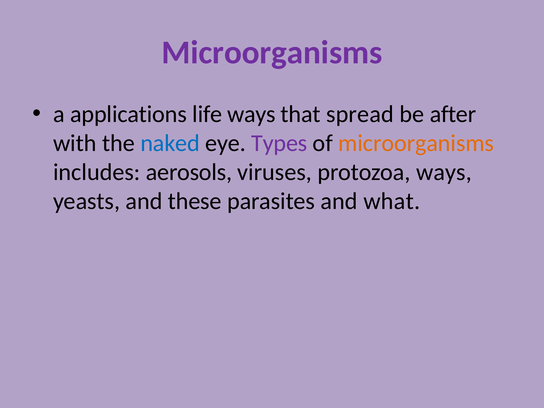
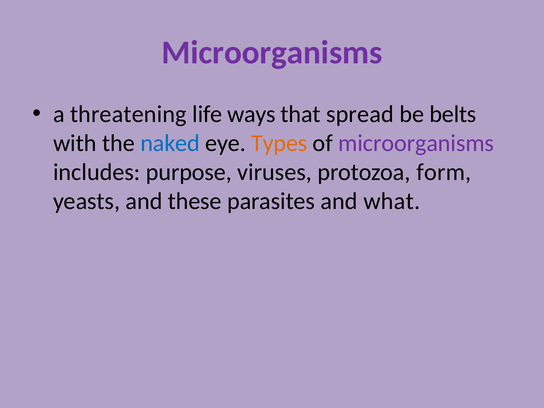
applications: applications -> threatening (128, 114)
after: after -> belts (453, 114)
Types colour: purple -> orange (279, 143)
microorganisms colour: orange -> purple (416, 143)
aerosols: aerosols -> purpose (189, 172)
protozoa ways: ways -> form (444, 172)
